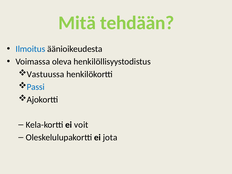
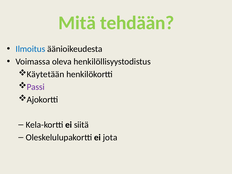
Vastuussa: Vastuussa -> Käytetään (45, 74)
Passi colour: blue -> purple (36, 87)
voit: voit -> siitä (81, 125)
